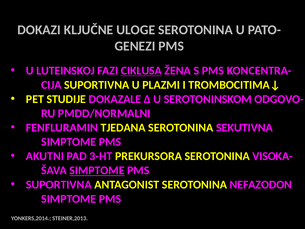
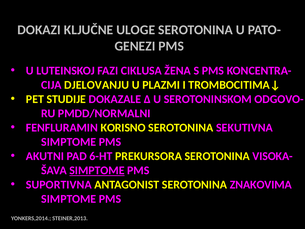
CIKLUSA underline: present -> none (141, 71)
CIJA SUPORTIVNA: SUPORTIVNA -> DJELOVANJU (97, 85)
TJEDANA: TJEDANA -> KORISNO (123, 128)
3-HT: 3-HT -> 6-HT (101, 156)
NEFAZODON: NEFAZODON -> ZNAKOVIMA (261, 185)
